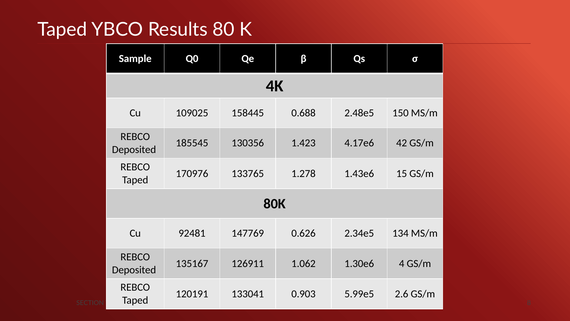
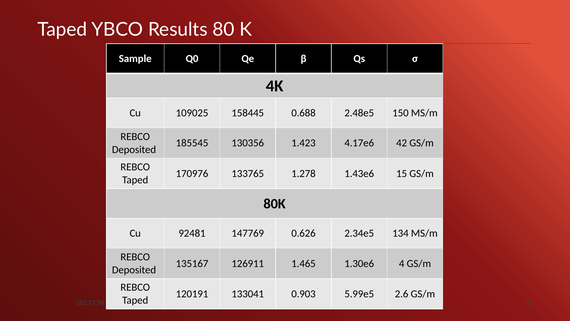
1.062: 1.062 -> 1.465 (304, 263)
